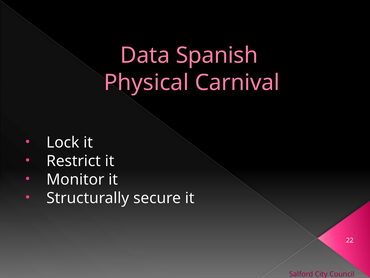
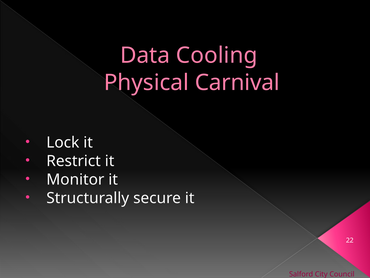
Spanish: Spanish -> Cooling (217, 55)
